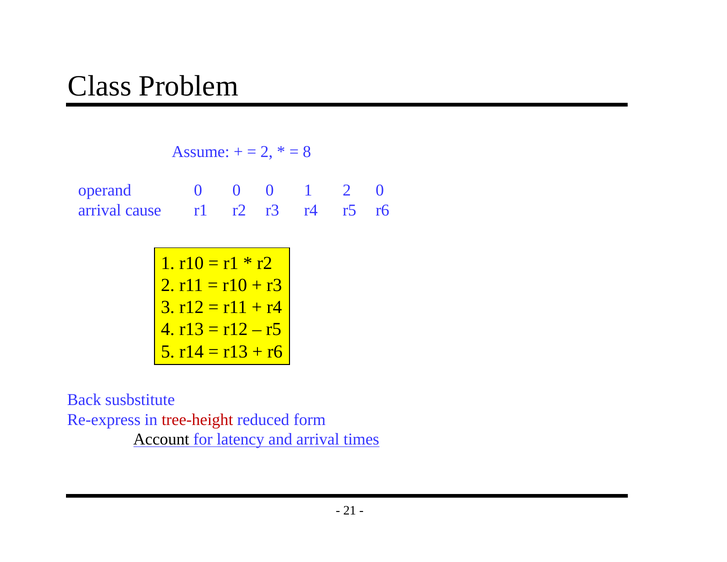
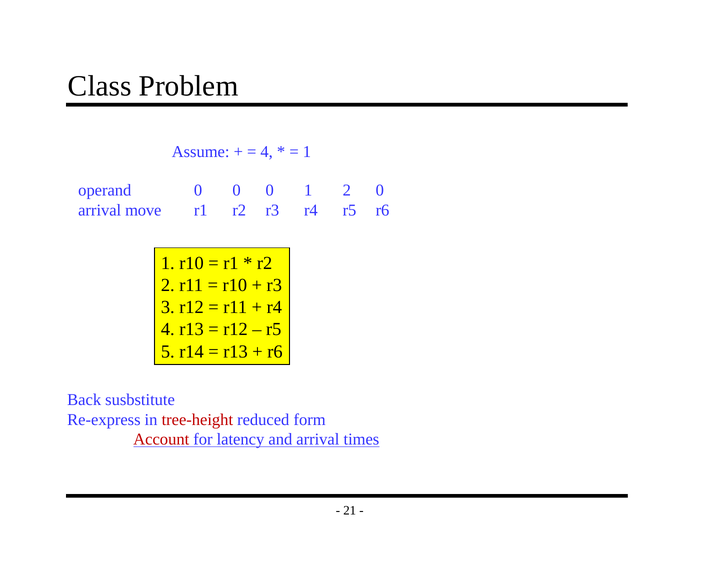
2: 2 -> 4 (267, 152)
8: 8 -> 1 (307, 152)
cause: cause -> move (143, 210)
Account colour: black -> red (161, 439)
